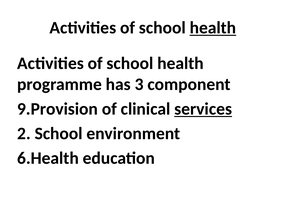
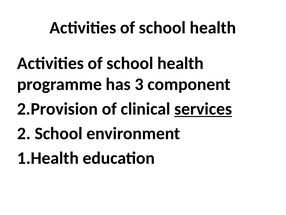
health underline: present -> none (213, 28)
9.Provision: 9.Provision -> 2.Provision (58, 109)
6.Health: 6.Health -> 1.Health (48, 158)
